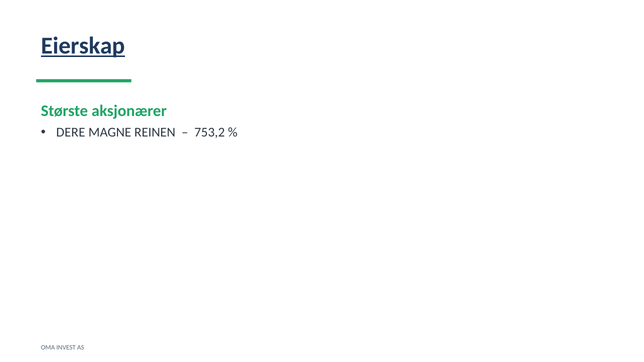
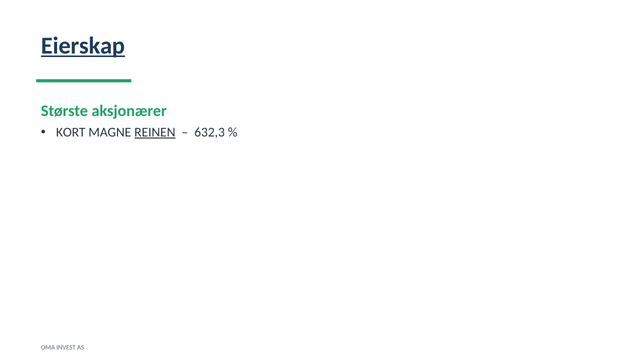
DERE: DERE -> KORT (71, 132)
REINEN underline: none -> present (155, 132)
753,2: 753,2 -> 632,3 (210, 132)
